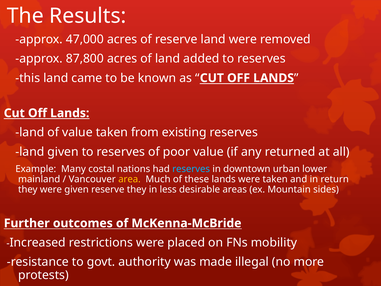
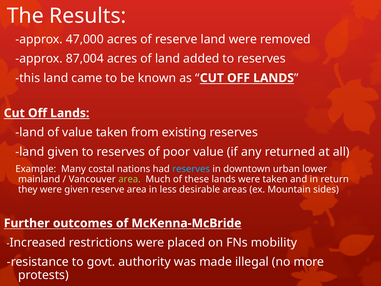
87,800: 87,800 -> 87,004 (85, 59)
area colour: yellow -> light green (129, 179)
reserve they: they -> area (137, 189)
